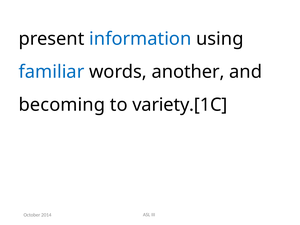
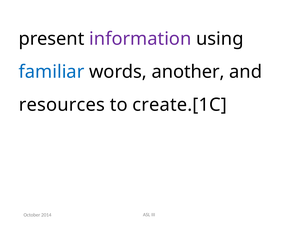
information colour: blue -> purple (140, 39)
becoming: becoming -> resources (62, 105)
variety.[1C: variety.[1C -> create.[1C (180, 105)
